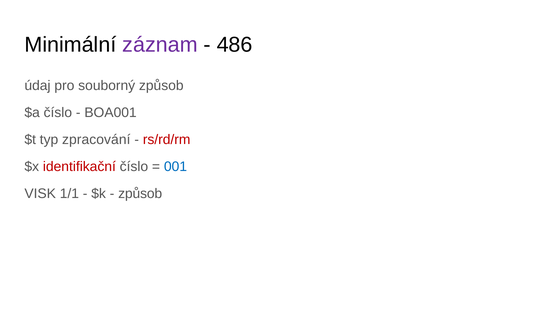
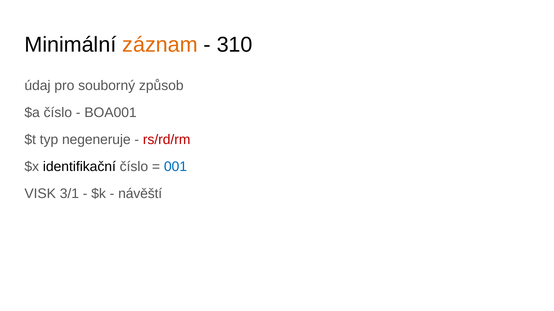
záznam colour: purple -> orange (160, 45)
486: 486 -> 310 (235, 45)
zpracování: zpracování -> negeneruje (96, 140)
identifikační colour: red -> black (79, 167)
1/1: 1/1 -> 3/1 (69, 194)
způsob: způsob -> návěští (140, 194)
